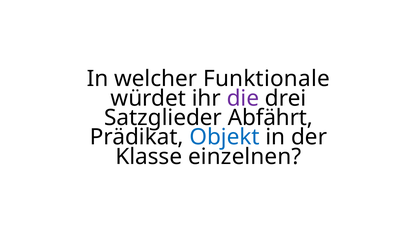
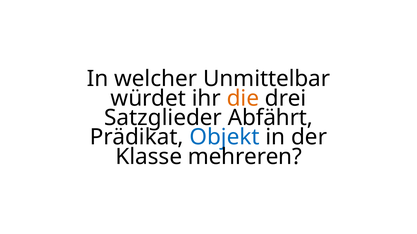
Funktionale: Funktionale -> Unmittelbar (267, 79)
die colour: purple -> orange (243, 99)
einzelnen: einzelnen -> mehreren (245, 157)
